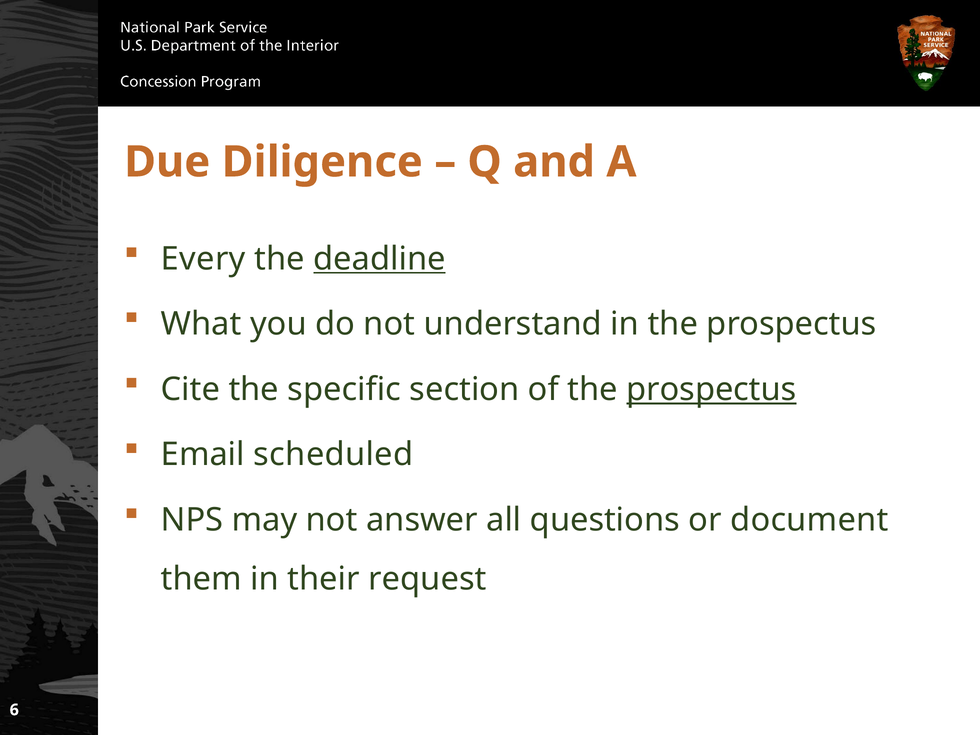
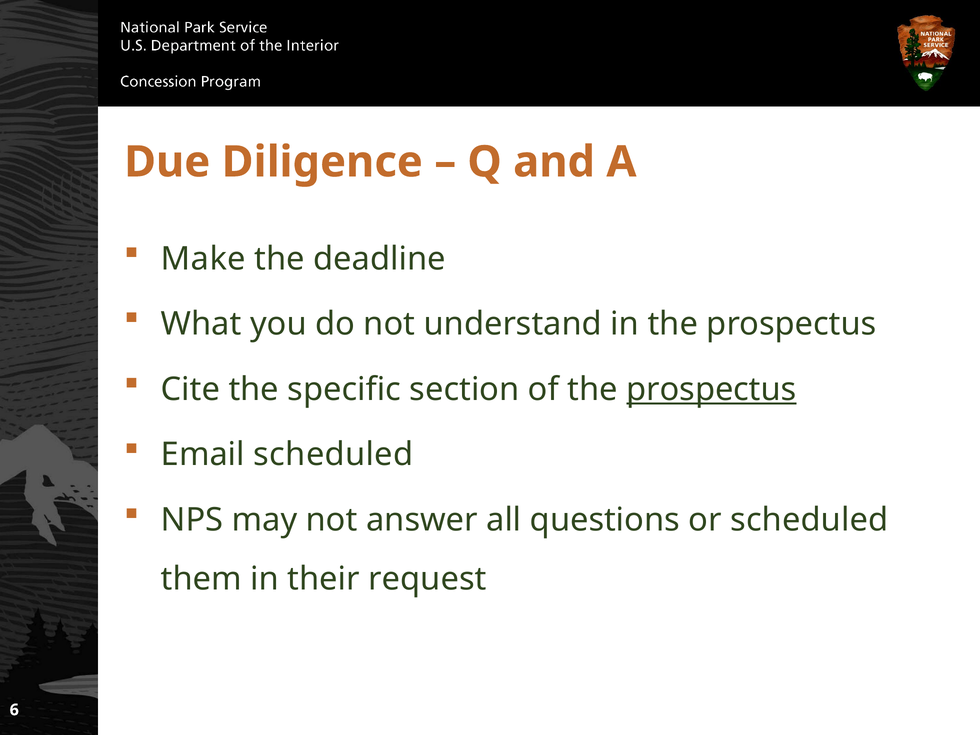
Every: Every -> Make (203, 259)
deadline underline: present -> none (380, 259)
or document: document -> scheduled (809, 520)
